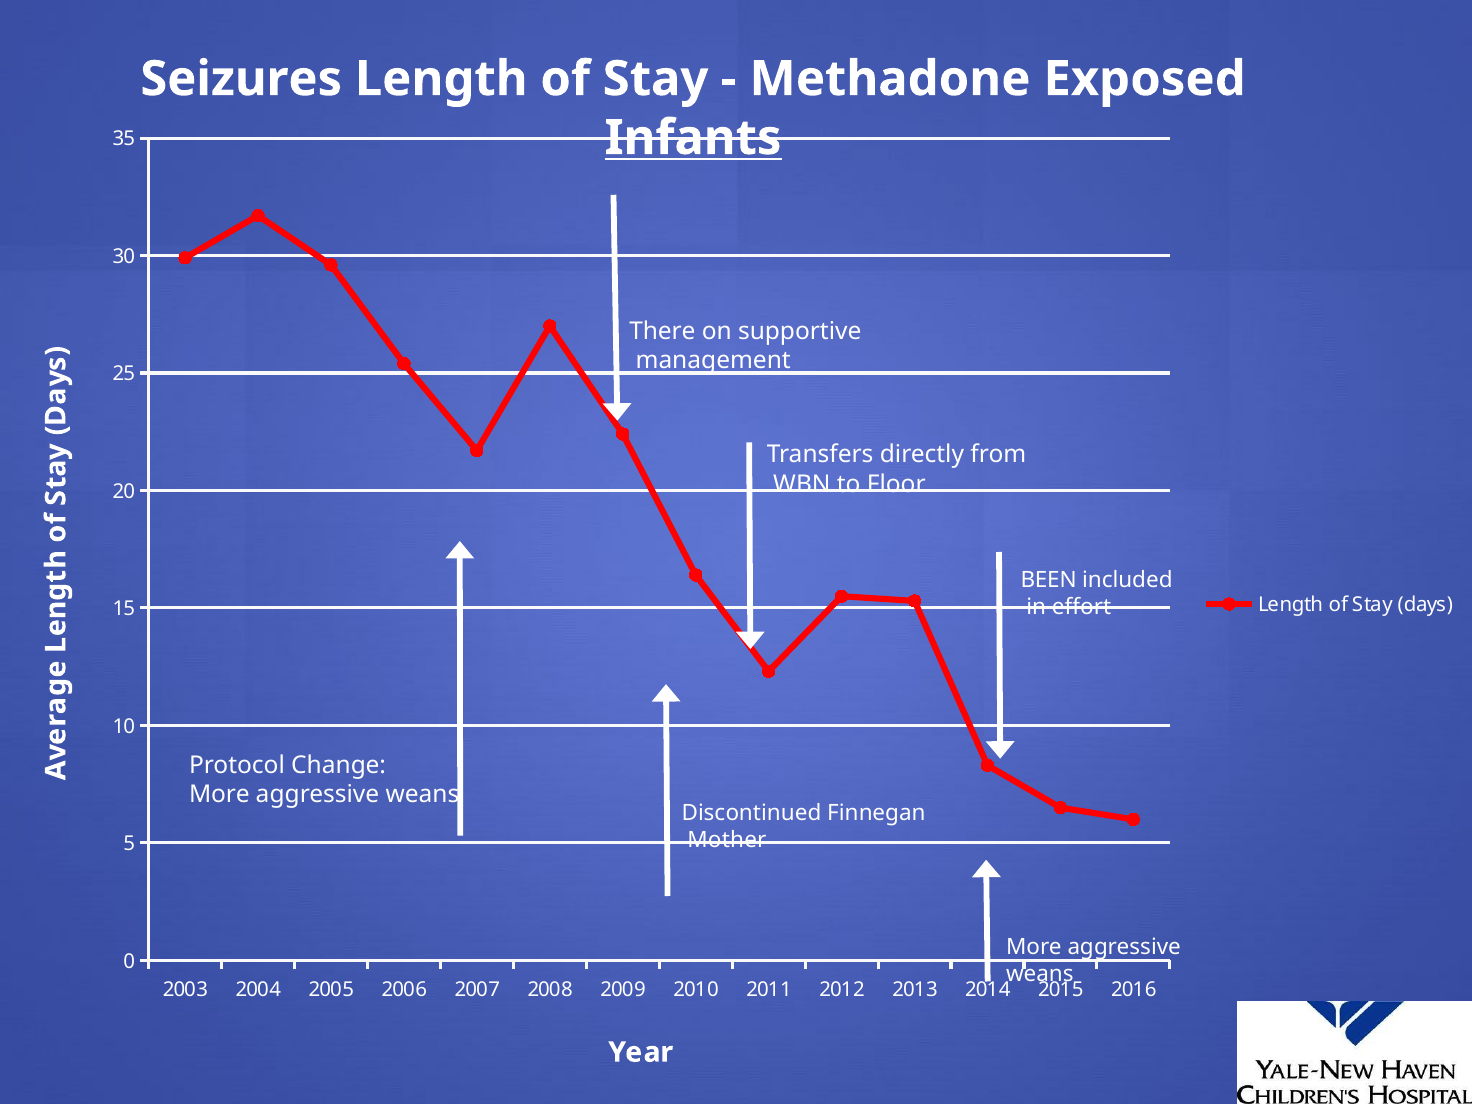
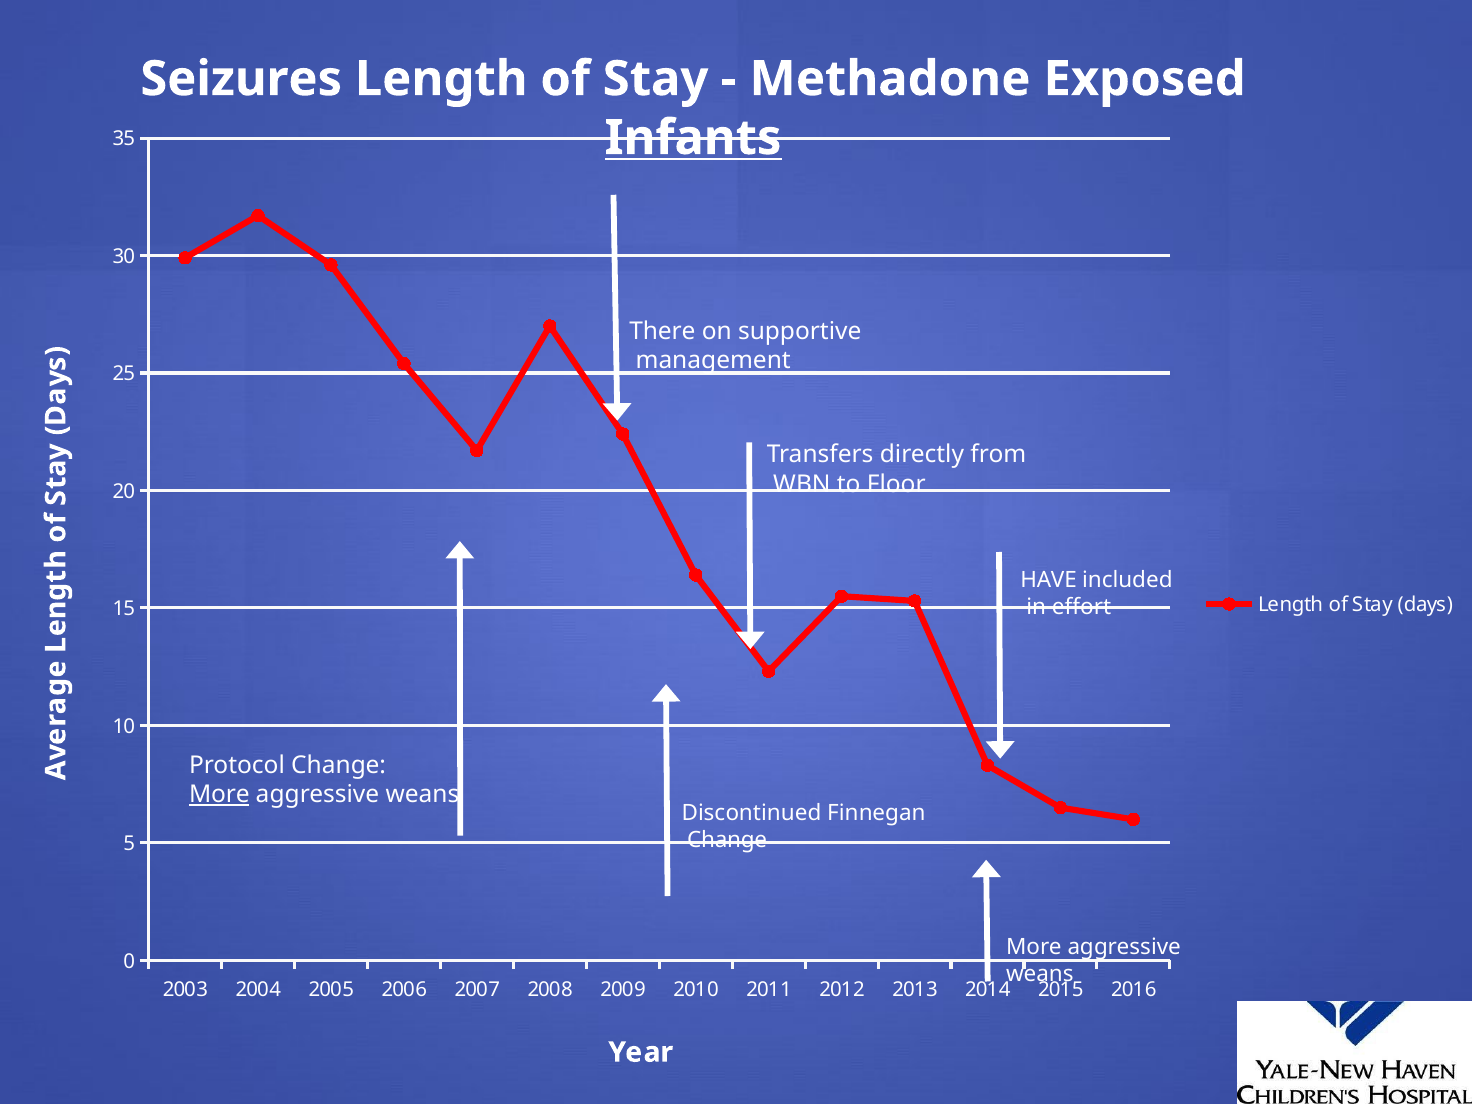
BEEN: BEEN -> HAVE (1049, 580)
More underline: none -> present (219, 795)
Mother: Mother -> Change (727, 840)
